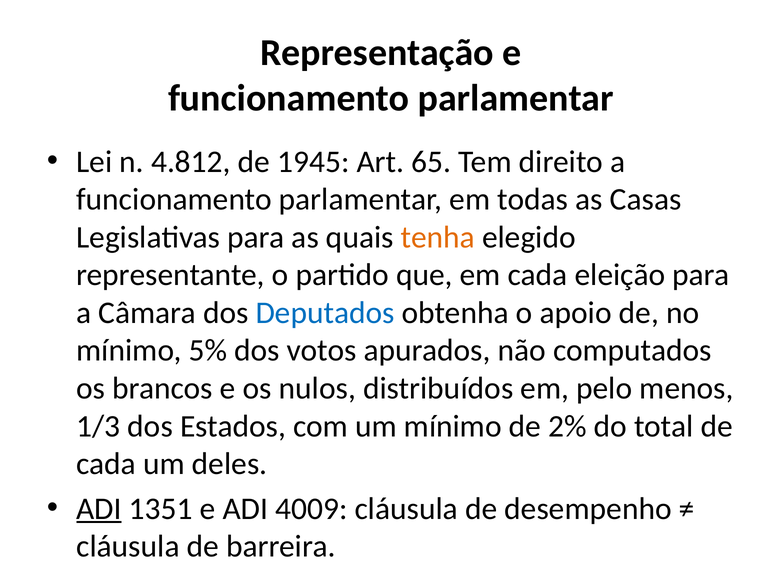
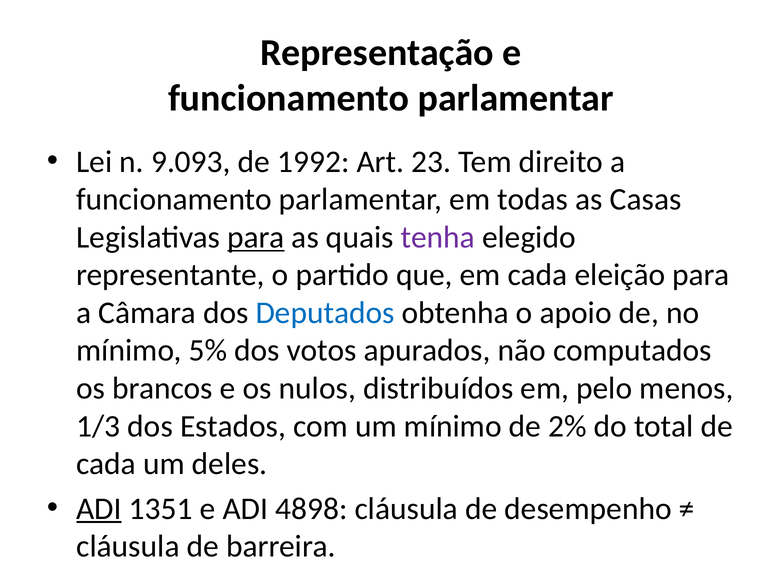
4.812: 4.812 -> 9.093 (191, 162)
1945: 1945 -> 1992 (313, 162)
65: 65 -> 23 (431, 162)
para underline: none -> present (256, 237)
tenha colour: orange -> purple (438, 237)
4009: 4009 -> 4898 (311, 509)
